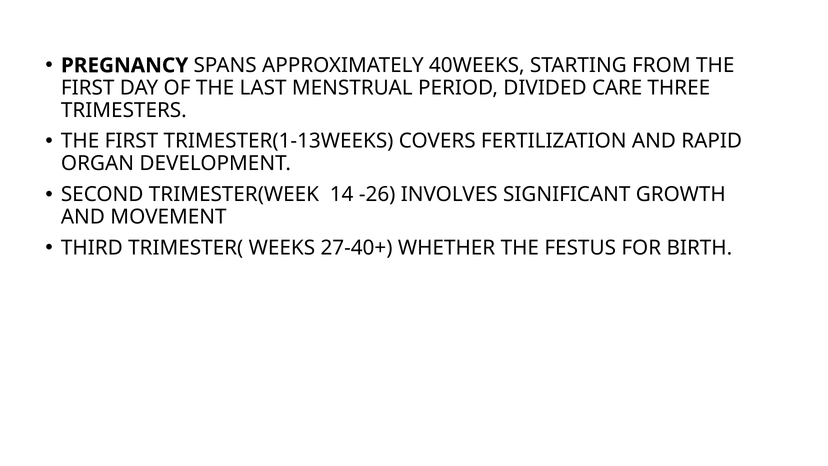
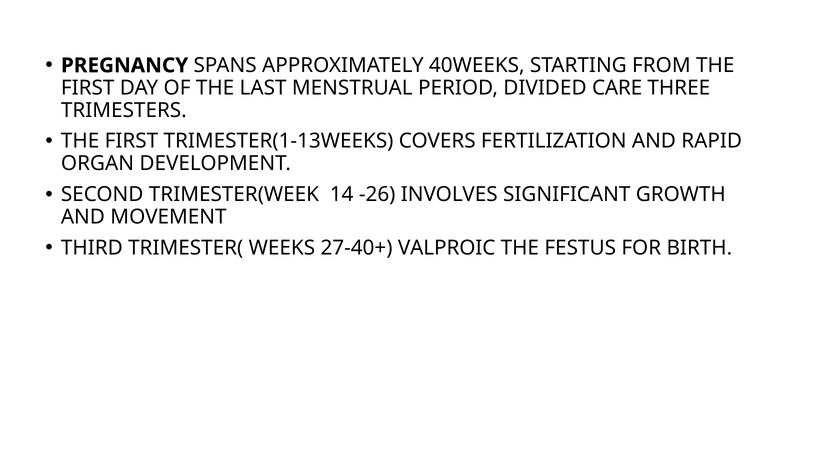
WHETHER: WHETHER -> VALPROIC (447, 248)
